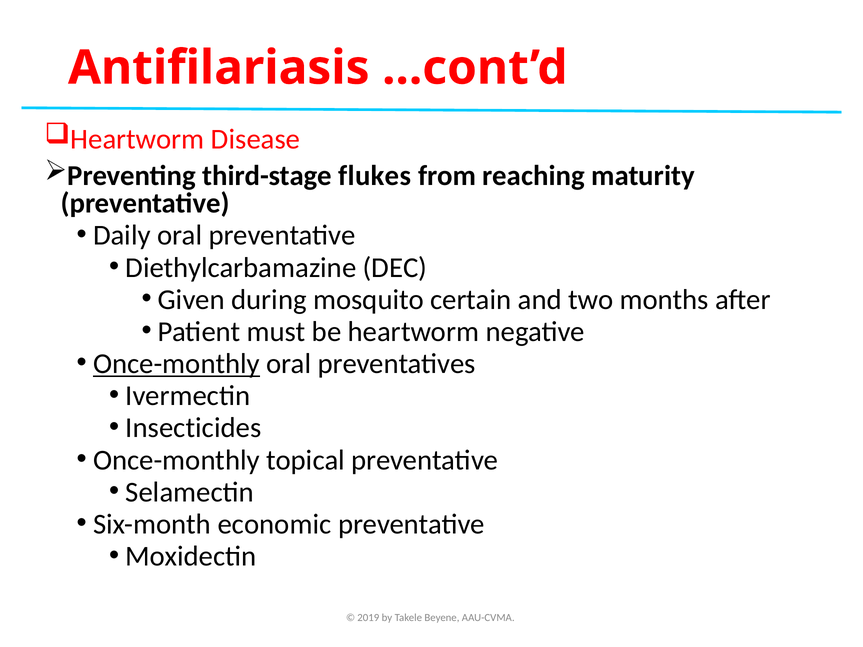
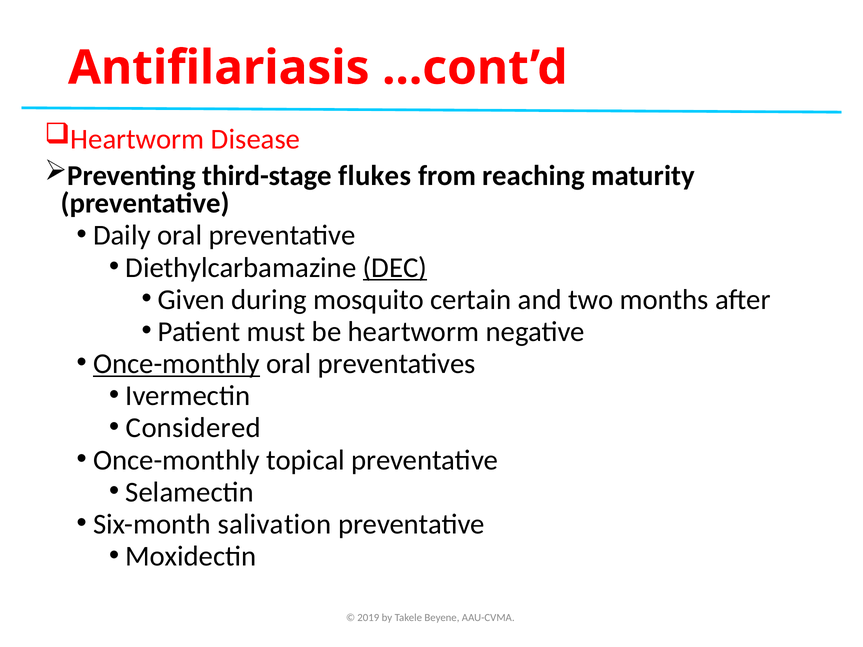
DEC underline: none -> present (395, 268)
Insecticides: Insecticides -> Considered (193, 428)
economic: economic -> salivation (274, 524)
